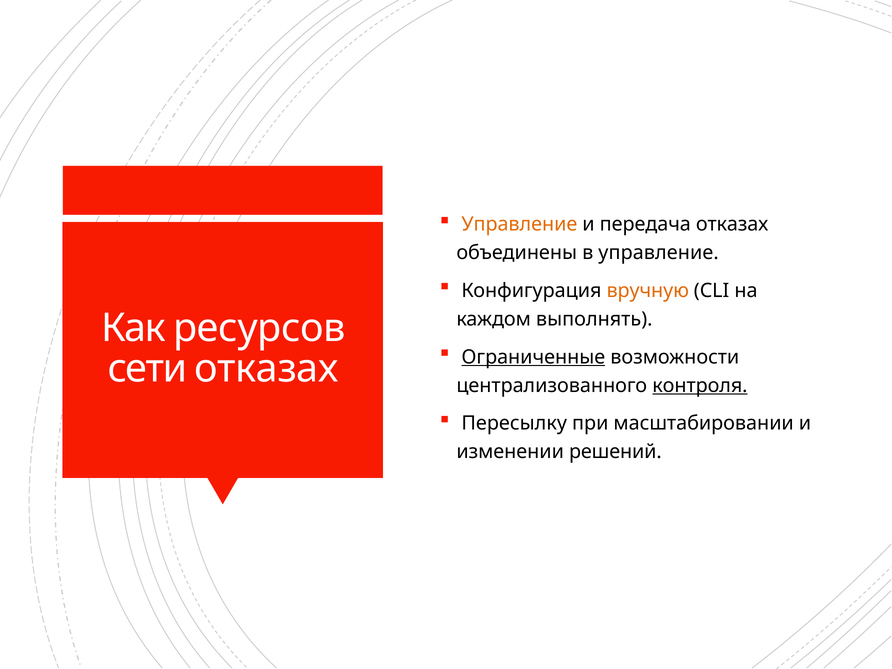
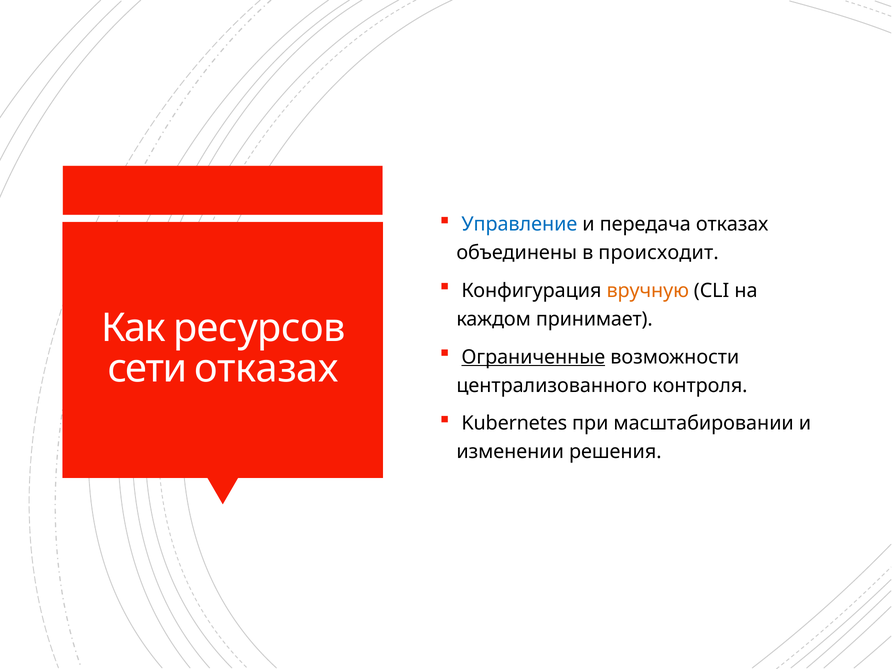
Управление colour: orange -> blue (519, 224)
в управление: управление -> происходит (659, 253)
выполнять: выполнять -> принимает (594, 319)
контроля underline: present -> none (700, 386)
Пересылку: Пересылку -> Kubernetes (514, 423)
решений: решений -> решения (615, 452)
